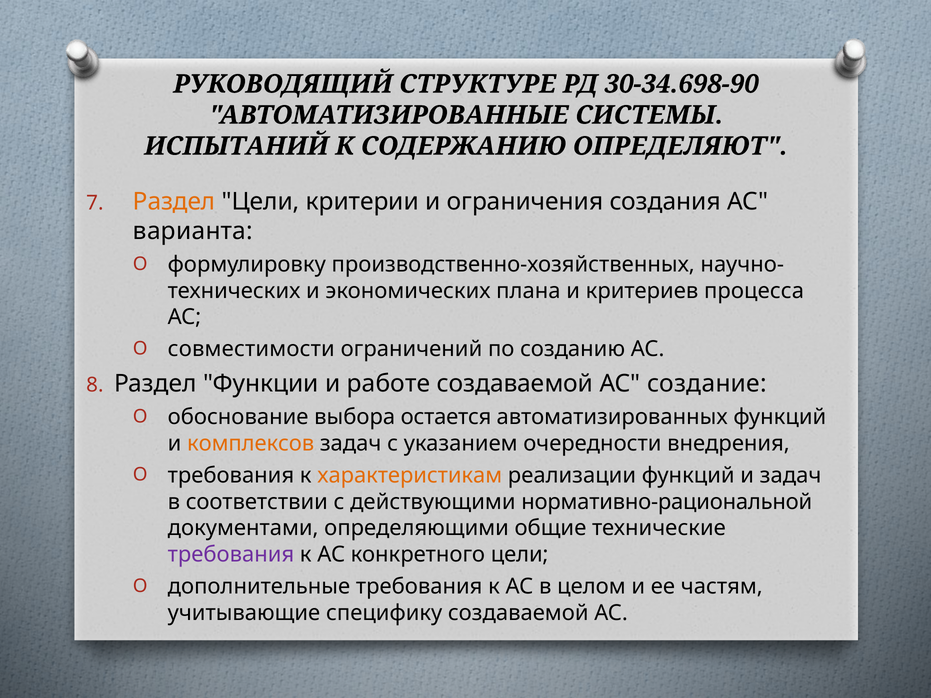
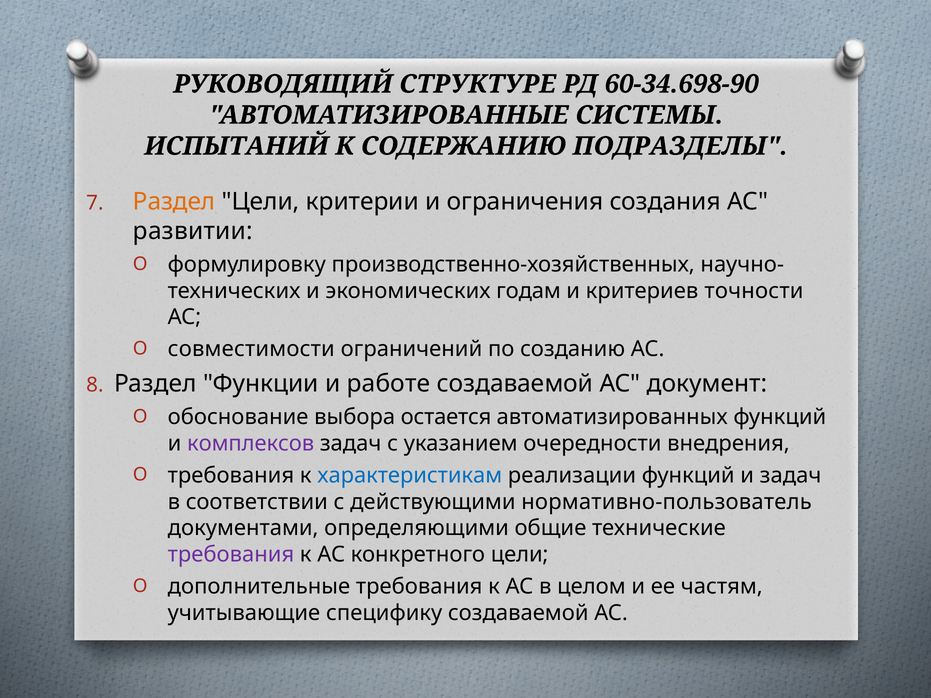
30-34.698-90: 30-34.698-90 -> 60-34.698-90 (682, 84)
ОПРЕДЕЛЯЮТ: ОПРЕДЕЛЯЮТ -> ПОДРАЗДЕЛЫ (680, 146)
варианта: варианта -> развитии (193, 231)
плана: плана -> годам (529, 291)
процесса: процесса -> точности (754, 291)
создание: создание -> документ (707, 384)
комплексов colour: orange -> purple (251, 443)
характеристикам colour: orange -> blue (410, 476)
нормативно-рациональной: нормативно-рациональной -> нормативно-пользователь (667, 502)
